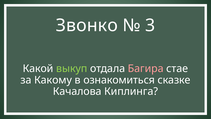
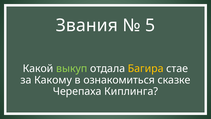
Звонко: Звонко -> Звания (87, 25)
3: 3 -> 5 (150, 25)
Багира colour: pink -> yellow (146, 68)
Качалова: Качалова -> Черепаха (77, 91)
